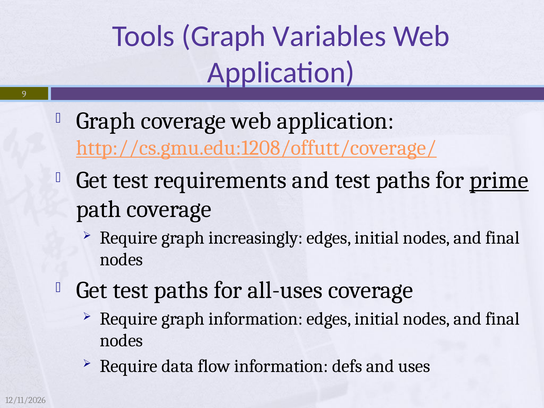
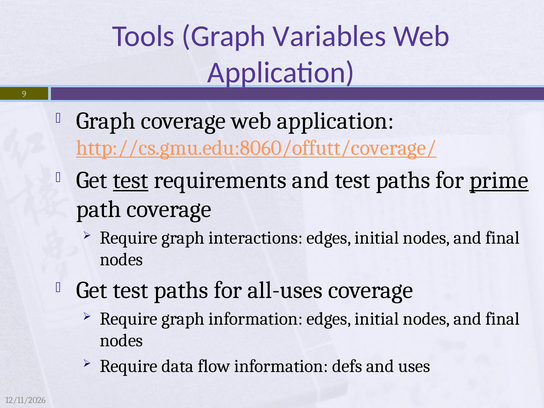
http://cs.gmu.edu:1208/offutt/coverage/: http://cs.gmu.edu:1208/offutt/coverage/ -> http://cs.gmu.edu:8060/offutt/coverage/ (256, 148)
test underline: none -> present (131, 180)
increasingly: increasingly -> interactions (256, 238)
